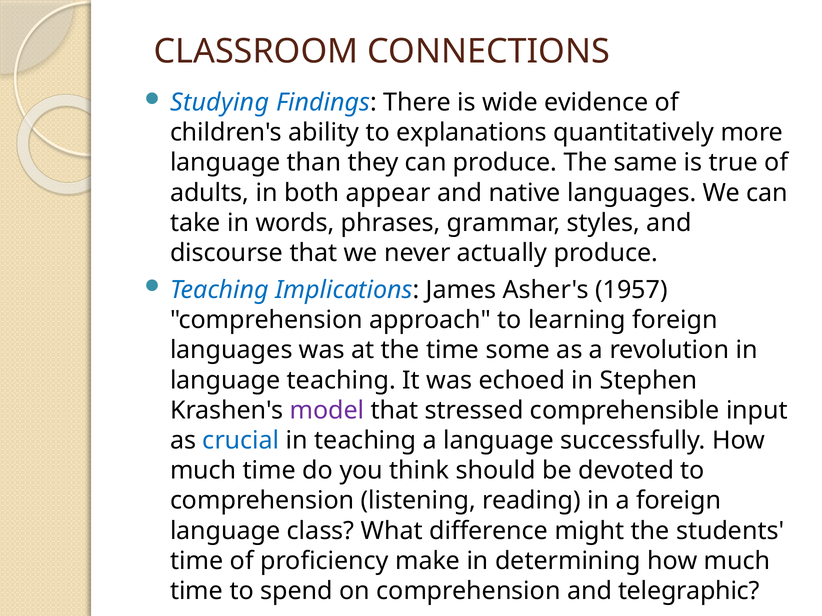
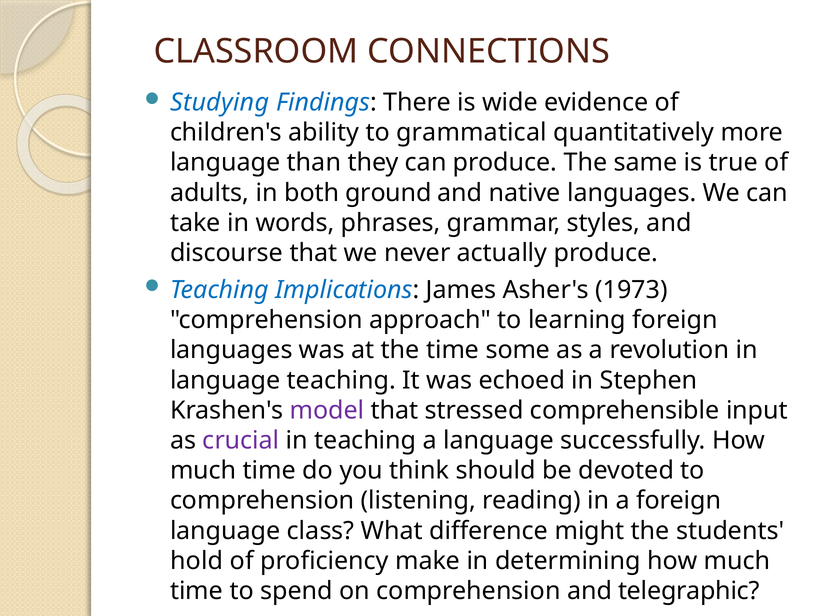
explanations: explanations -> grammatical (472, 133)
appear: appear -> ground (388, 193)
1957: 1957 -> 1973 (631, 290)
crucial colour: blue -> purple (241, 441)
time: time -> hold (197, 561)
